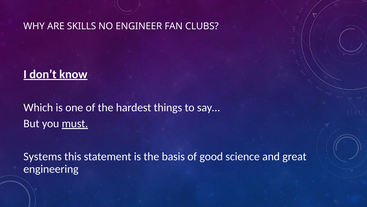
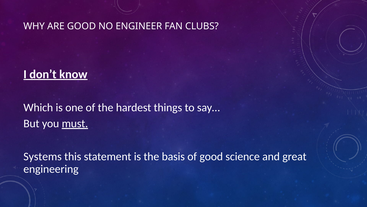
ARE SKILLS: SKILLS -> GOOD (81, 26)
